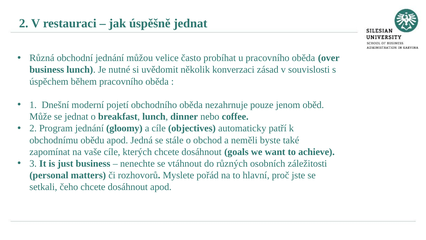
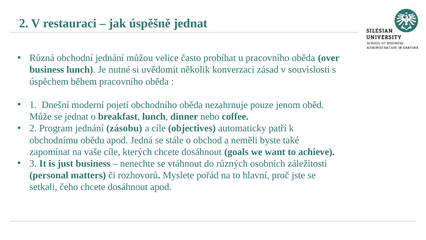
gloomy: gloomy -> zásobu (124, 128)
